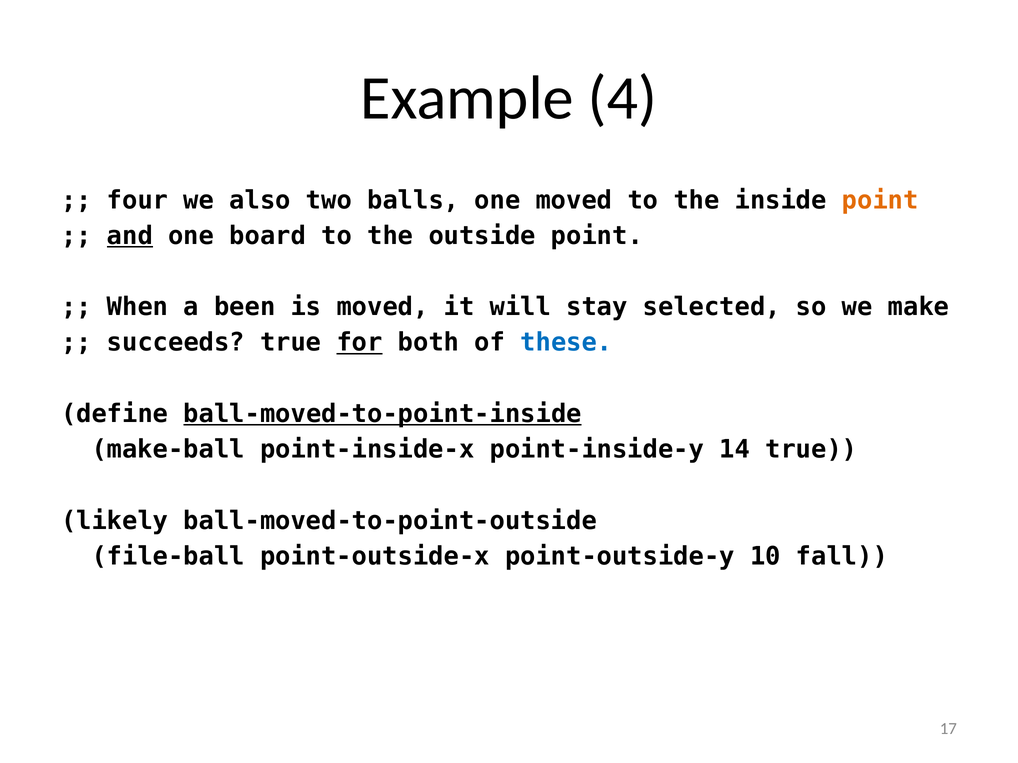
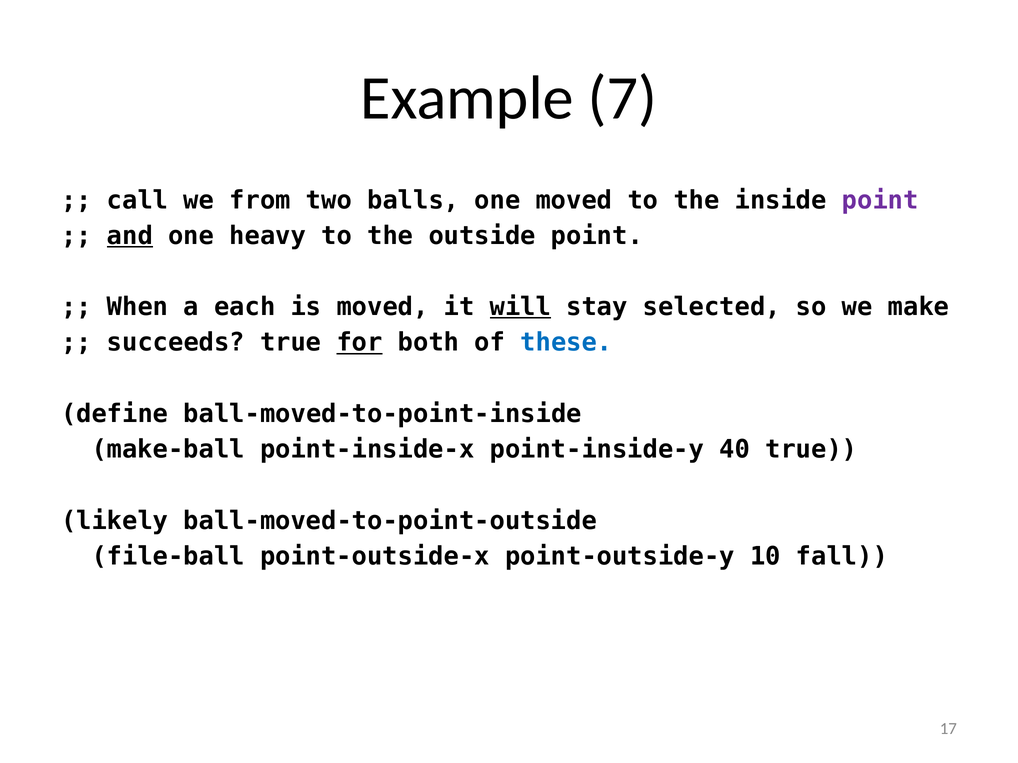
4: 4 -> 7 (623, 99)
four: four -> call (138, 200)
also: also -> from (260, 200)
point colour: orange -> purple (880, 200)
board: board -> heavy (268, 236)
been: been -> each (245, 307)
will underline: none -> present (520, 307)
ball-moved-to-point-inside underline: present -> none (383, 414)
14: 14 -> 40 (735, 450)
